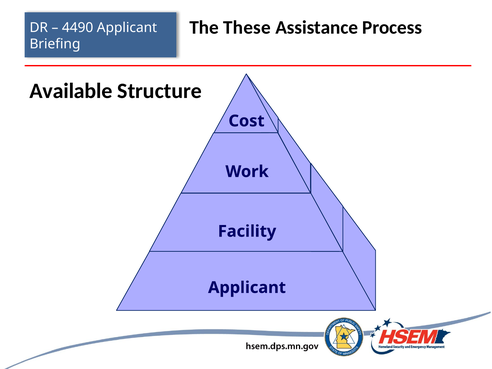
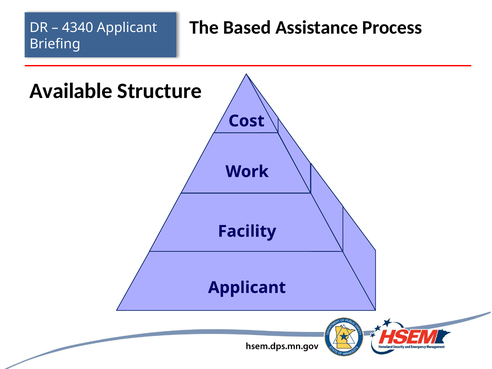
These: These -> Based (247, 28)
4490: 4490 -> 4340 (78, 28)
